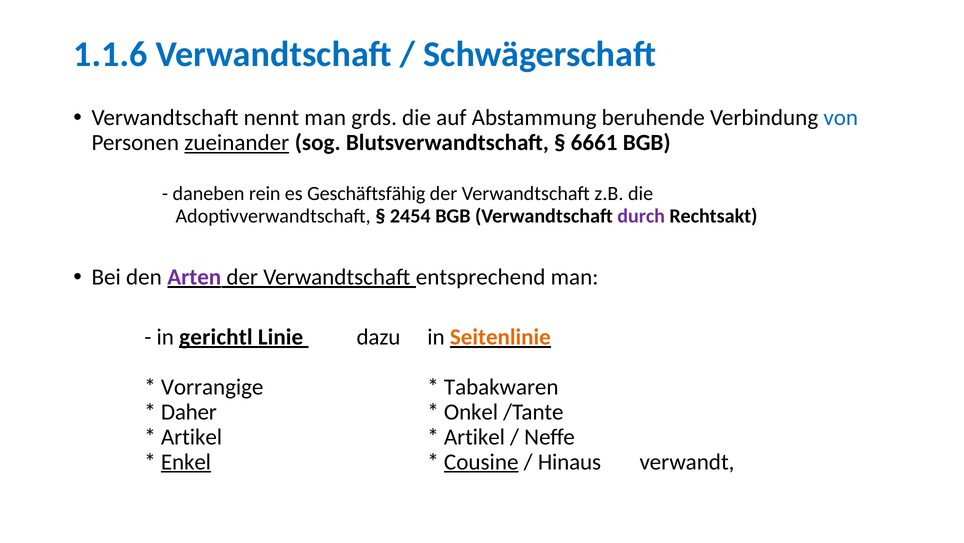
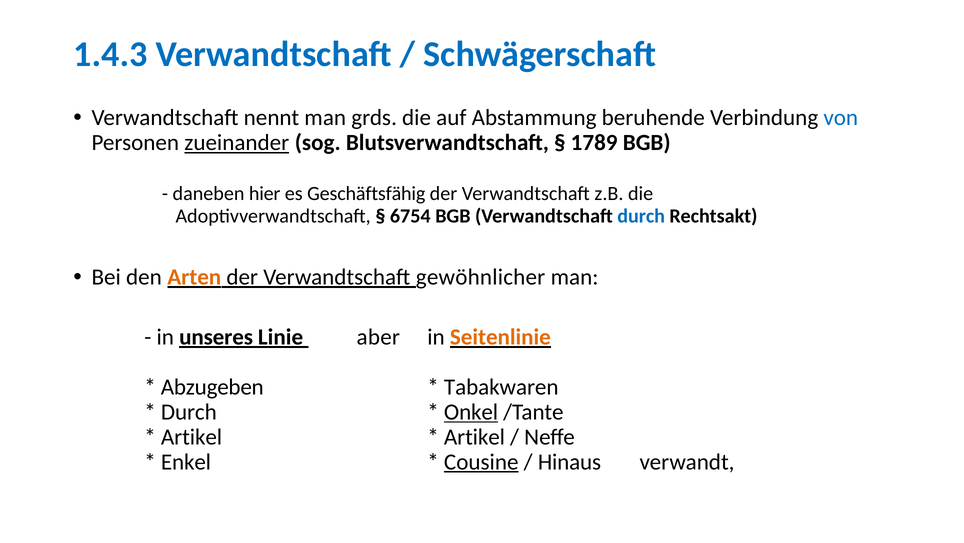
1.1.6: 1.1.6 -> 1.4.3 (111, 54)
6661: 6661 -> 1789 (594, 143)
rein: rein -> hier (265, 193)
2454: 2454 -> 6754 (410, 216)
durch colour: purple -> blue (641, 216)
Arten colour: purple -> orange (194, 277)
entsprechend: entsprechend -> gewöhnlicher (481, 277)
gerichtl: gerichtl -> unseres (216, 337)
dazu: dazu -> aber (378, 337)
Vorrangige: Vorrangige -> Abzugeben (212, 387)
Daher: Daher -> Durch (189, 411)
Onkel underline: none -> present (471, 411)
Enkel underline: present -> none (186, 461)
